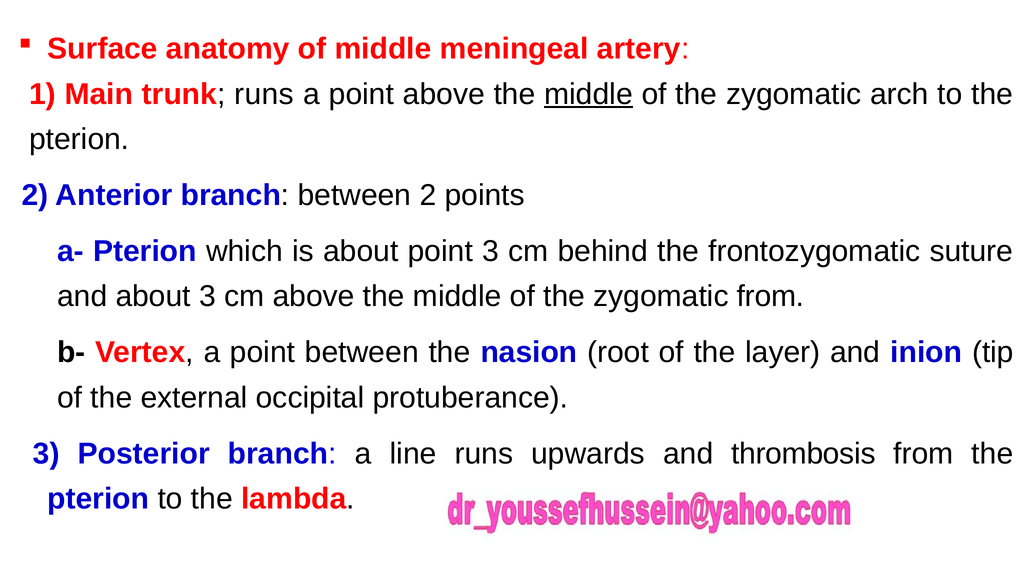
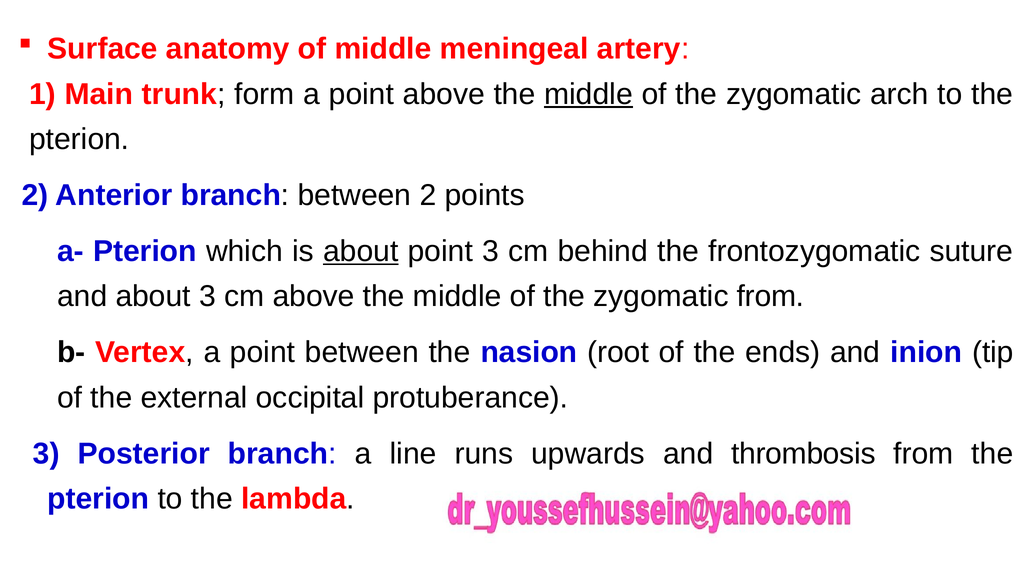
trunk runs: runs -> form (264, 94)
about underline: none -> present (361, 251)
layer: layer -> ends (783, 353)
